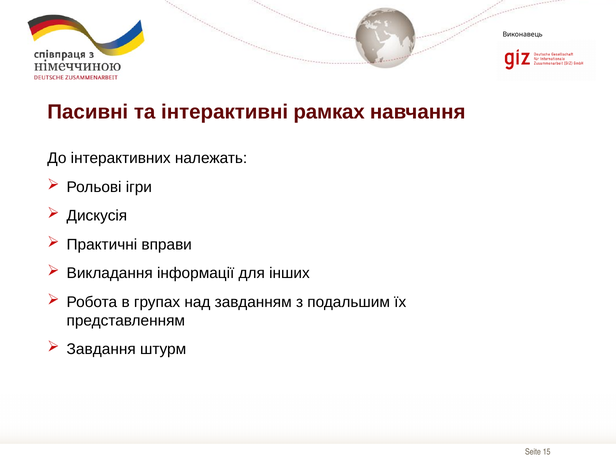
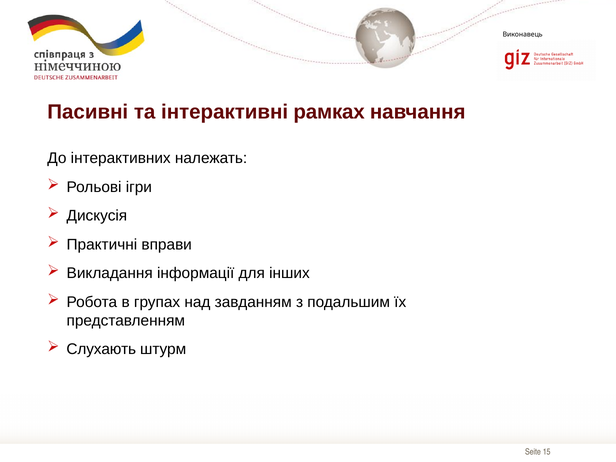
Завдання: Завдання -> Слухають (101, 349)
